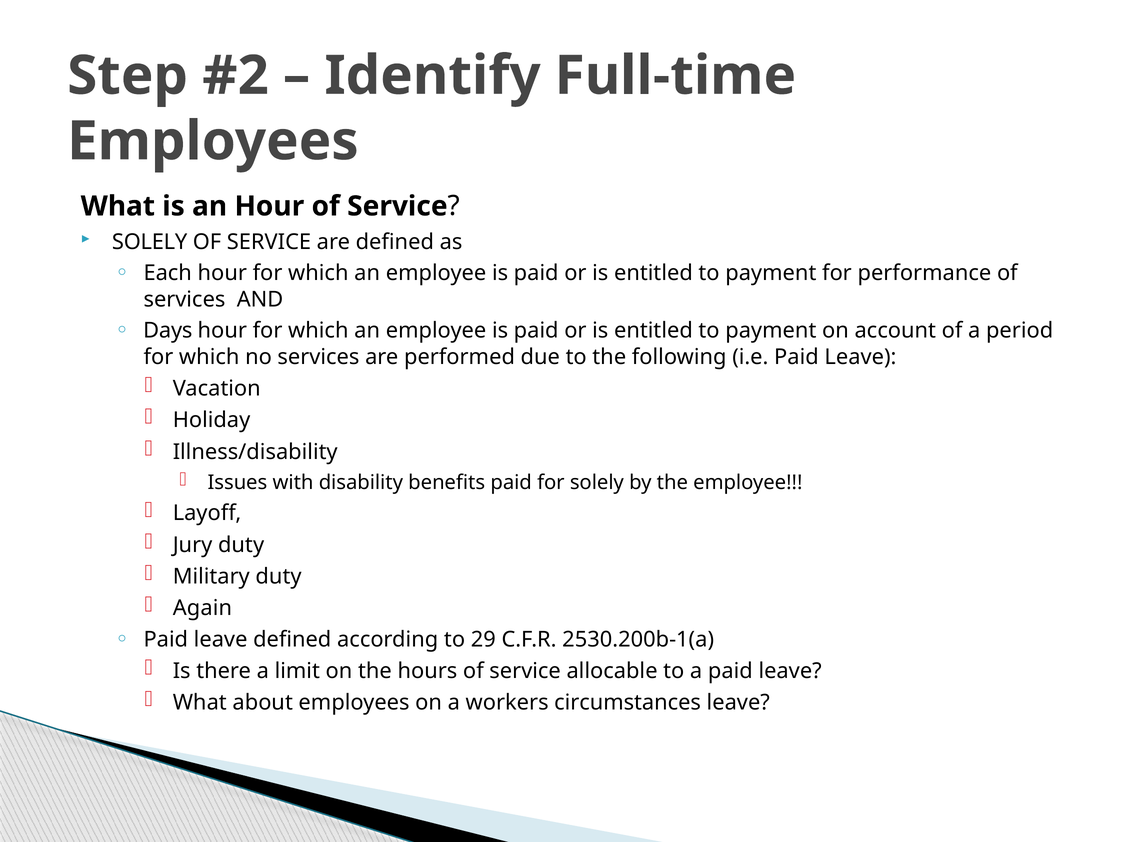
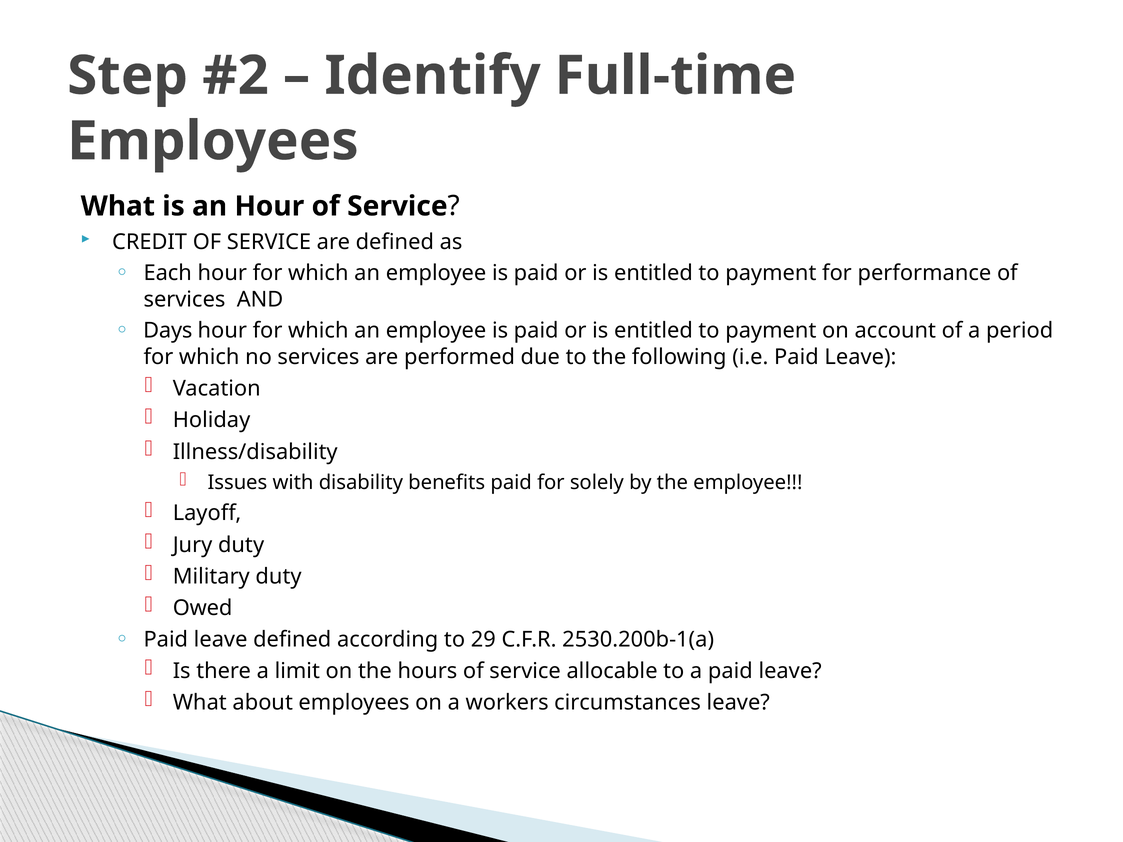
SOLELY: SOLELY -> CREDIT (150, 242)
Again: Again -> Owed (203, 608)
